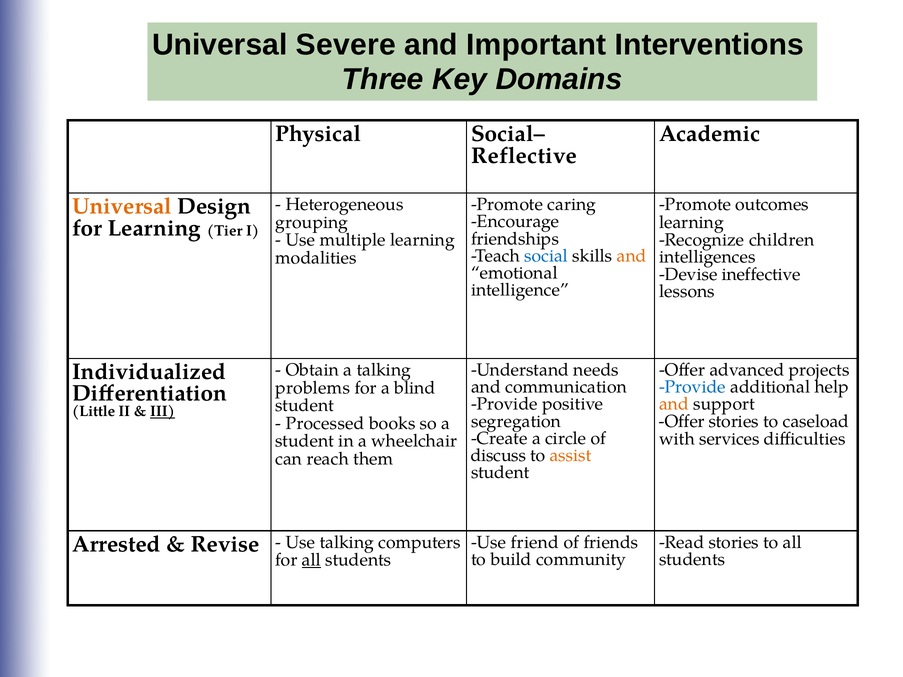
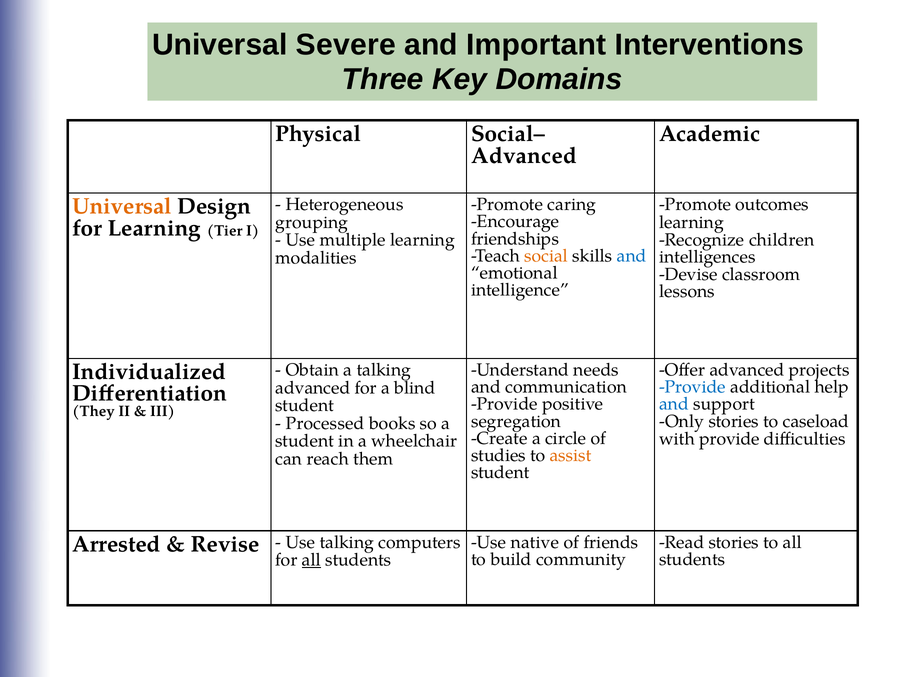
Reflective: Reflective -> Advanced (524, 156)
social colour: blue -> orange (546, 256)
and colour: orange -> blue (632, 256)
ineffective: ineffective -> classroom (761, 274)
problems: problems -> advanced (313, 388)
and colour: orange -> blue (674, 404)
Little: Little -> They (93, 412)
III underline: present -> none (163, 412)
Offer: Offer -> Only (682, 421)
with services: services -> provide (730, 439)
discuss: discuss -> studies (498, 456)
friend: friend -> native (535, 542)
